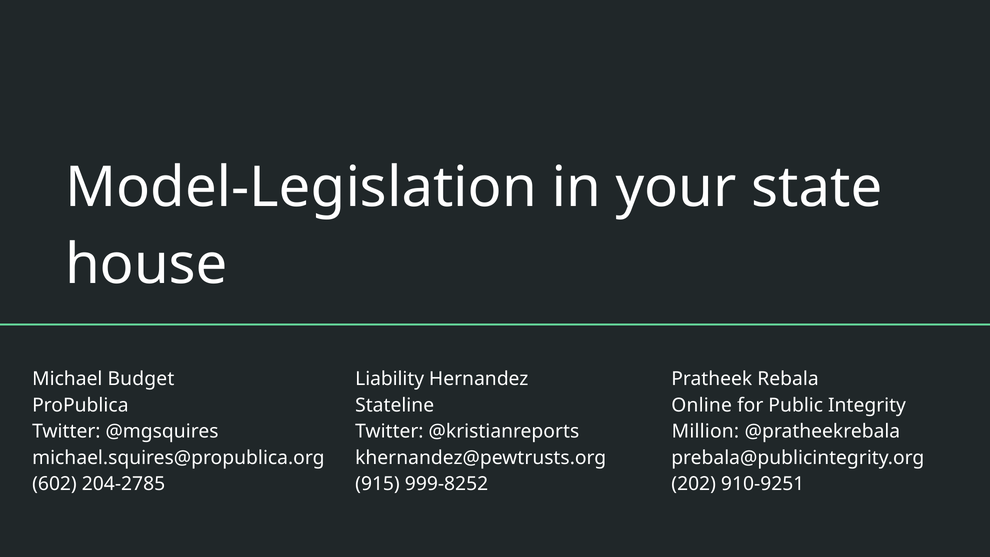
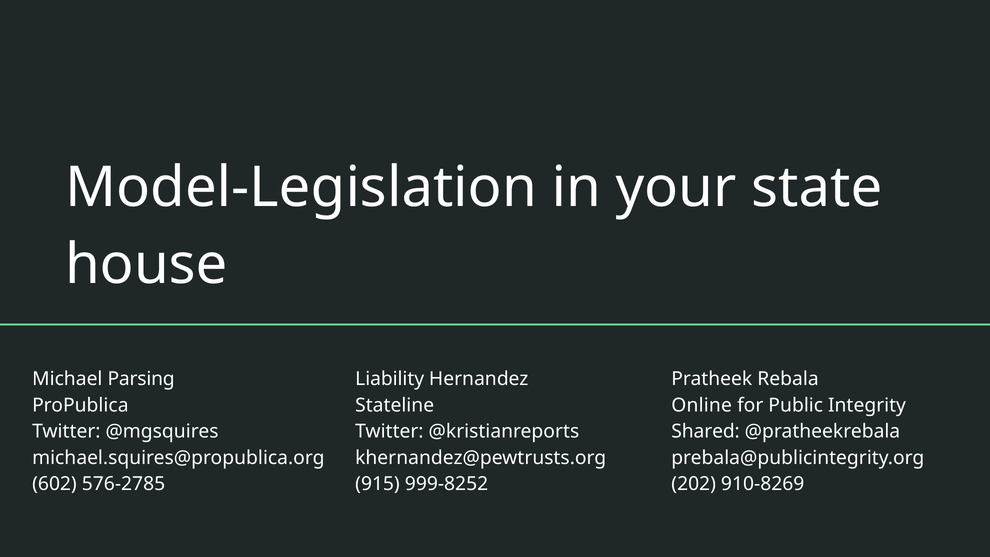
Budget: Budget -> Parsing (141, 379)
Million: Million -> Shared (706, 432)
204-2785: 204-2785 -> 576-2785 (123, 484)
910-9251: 910-9251 -> 910-8269 (763, 484)
